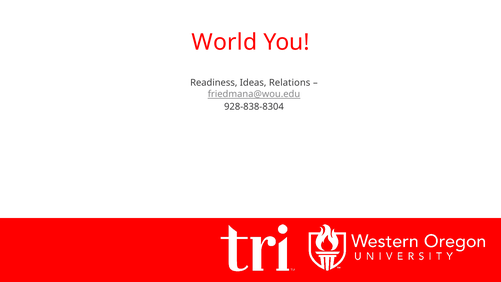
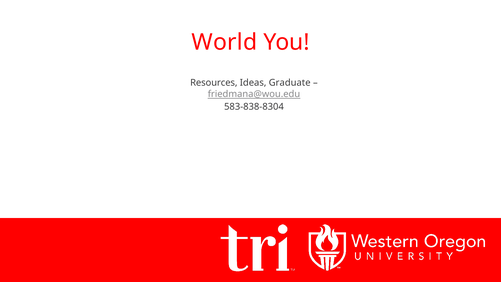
Readiness: Readiness -> Resources (214, 83)
Relations: Relations -> Graduate (290, 83)
928-838-8304: 928-838-8304 -> 583-838-8304 (254, 107)
